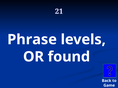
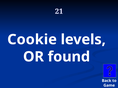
Phrase: Phrase -> Cookie (32, 40)
